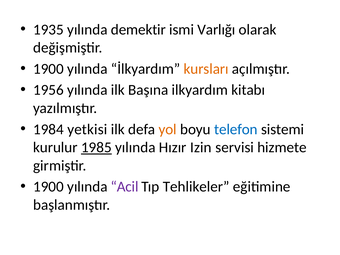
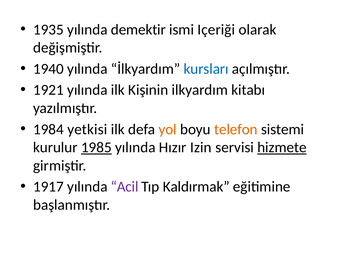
Varlığı: Varlığı -> Içeriği (216, 30)
1900: 1900 -> 1940 (48, 69)
kursları colour: orange -> blue (206, 69)
1956: 1956 -> 1921 (48, 90)
Başına: Başına -> Kişinin (148, 90)
telefon colour: blue -> orange (236, 129)
hizmete underline: none -> present (282, 147)
1900: 1900 -> 1917 (48, 187)
Tehlikeler: Tehlikeler -> Kaldırmak (196, 187)
